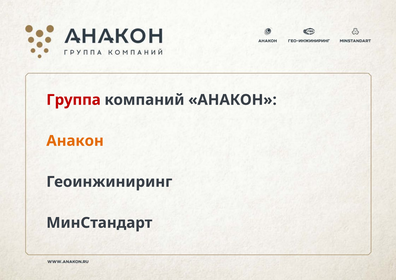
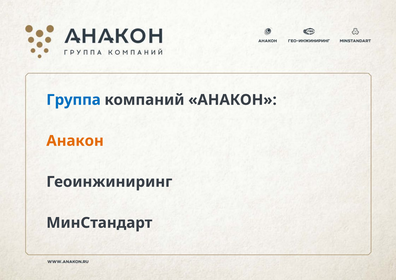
Группа colour: red -> blue (74, 100)
